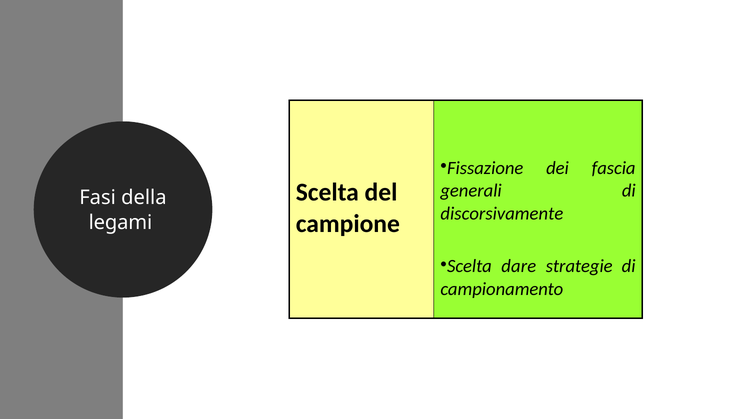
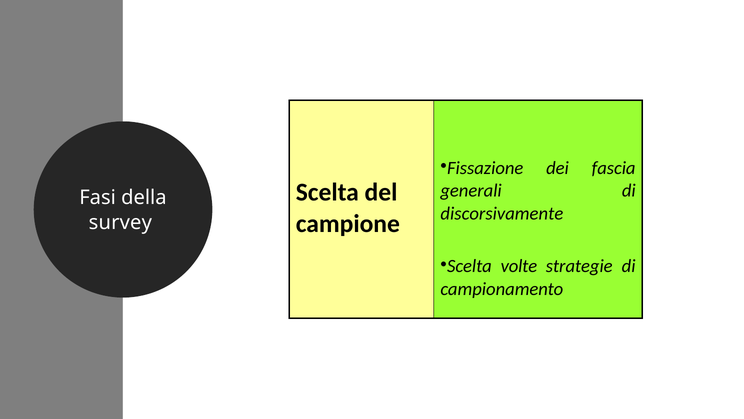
legami: legami -> survey (120, 222)
dare: dare -> volte (519, 266)
